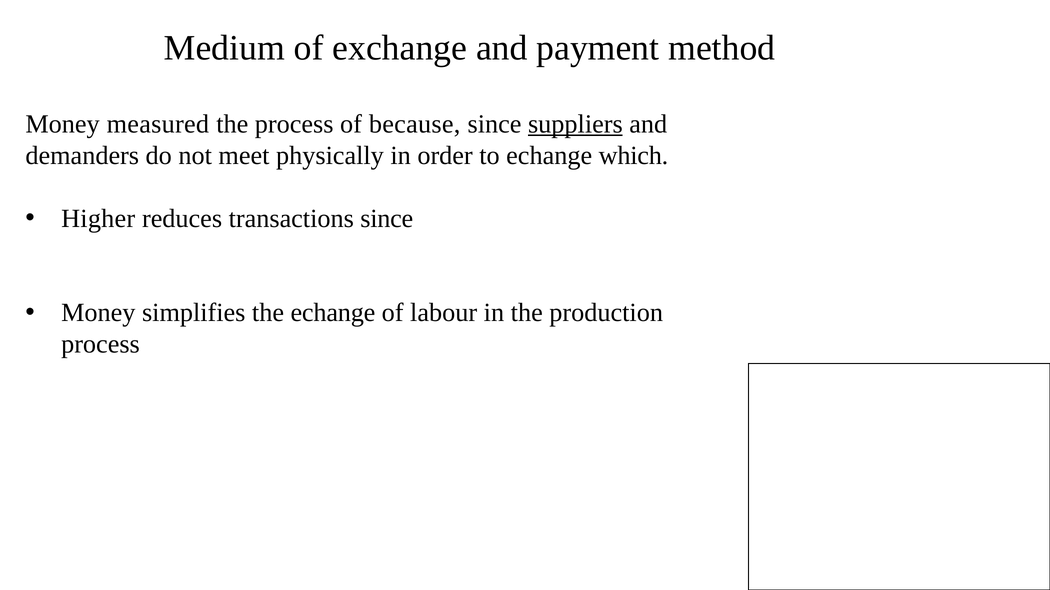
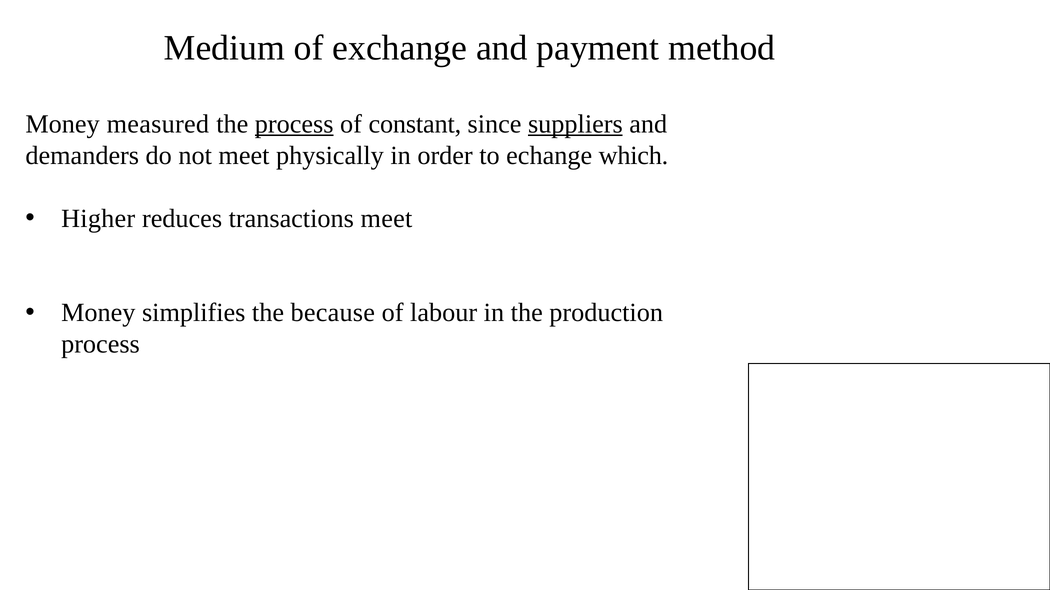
process underline: none -> present (294, 124)
because: because -> constant (415, 124)
transactions since: since -> meet (386, 219)
the echange: echange -> because (333, 313)
